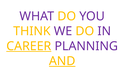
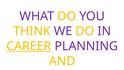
AND underline: present -> none (62, 61)
